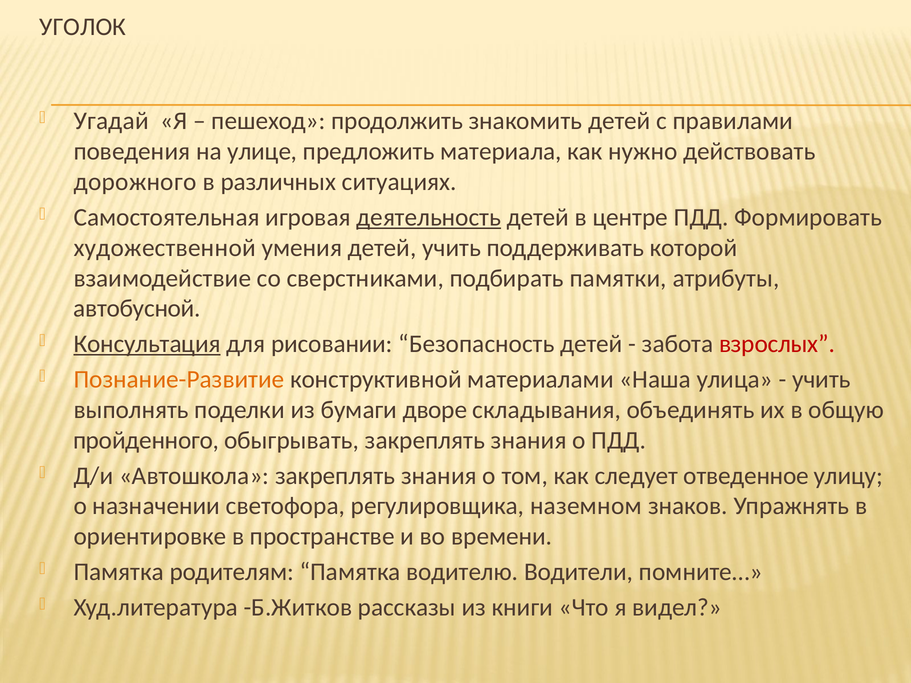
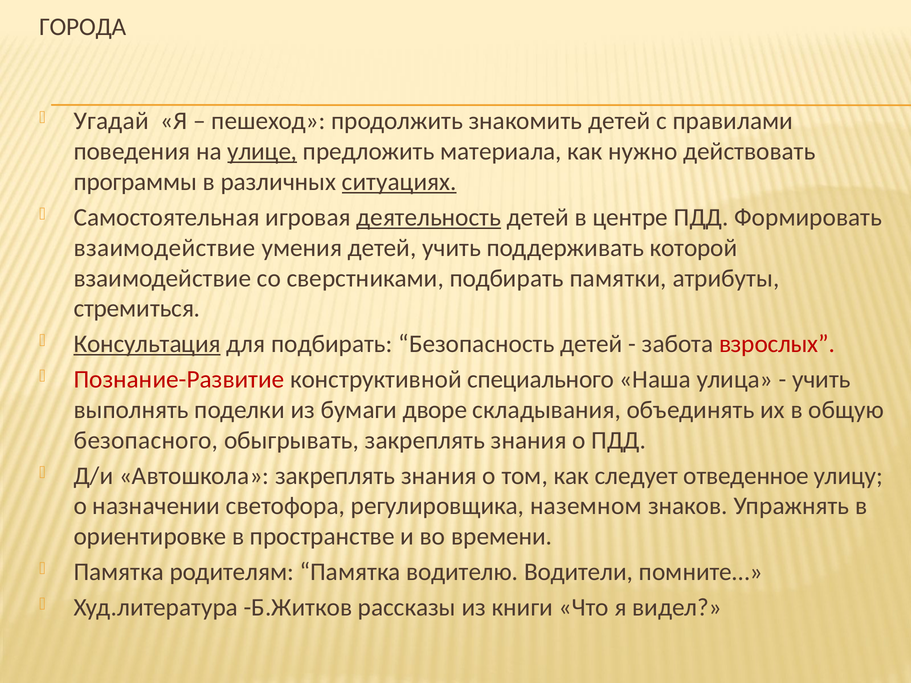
УГОЛОК: УГОЛОК -> ГОРОДА (83, 27)
улице underline: none -> present (262, 152)
дорожного: дорожного -> программы (135, 182)
ситуациях underline: none -> present (399, 182)
художественной: художественной -> взаимодействие (165, 248)
автобусной: автобусной -> стремиться (137, 309)
для рисовании: рисовании -> подбирать (332, 344)
Познание-Развитие colour: orange -> red (179, 380)
материалами: материалами -> специального (541, 380)
пройденного: пройденного -> безопасного (146, 440)
